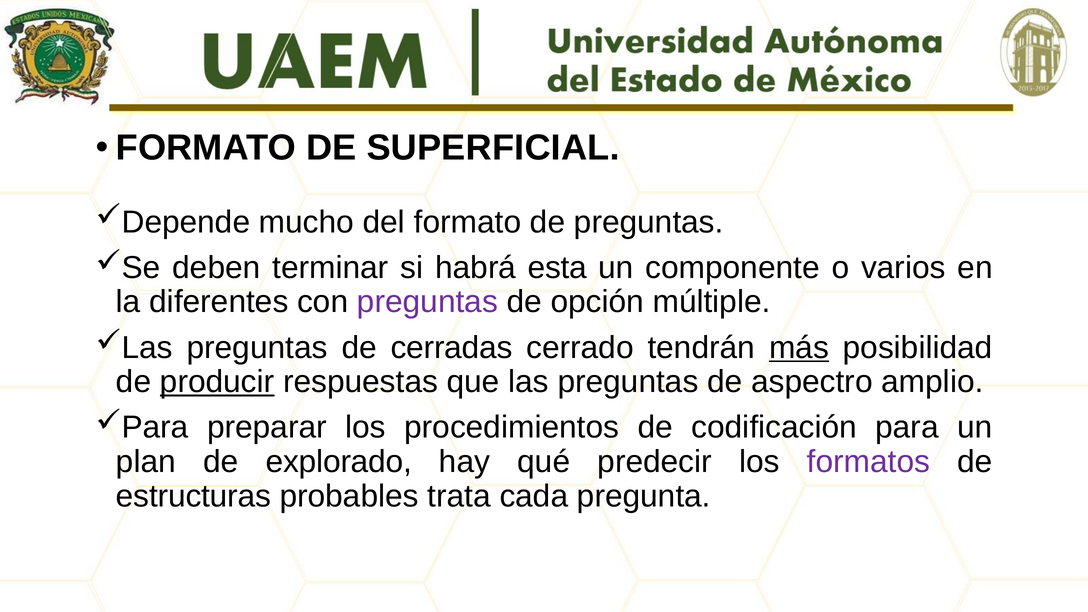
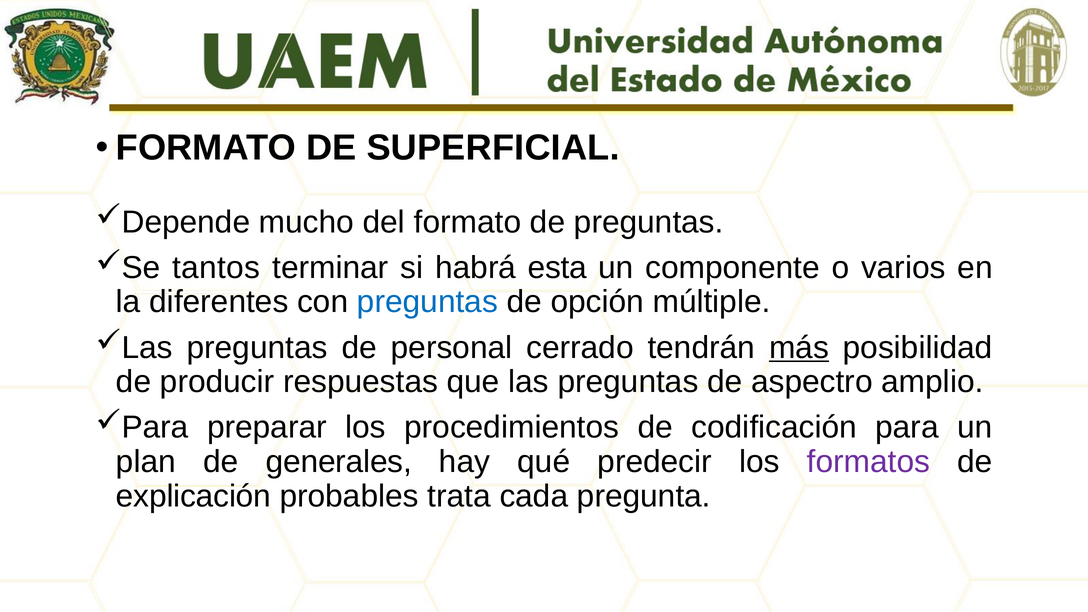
deben: deben -> tantos (216, 268)
preguntas colour: purple -> blue (427, 302)
cerradas: cerradas -> personal (452, 348)
producir underline: present -> none (217, 382)
explorado: explorado -> generales (339, 462)
estructuras: estructuras -> explicación (194, 496)
